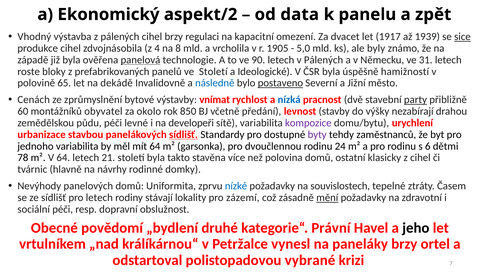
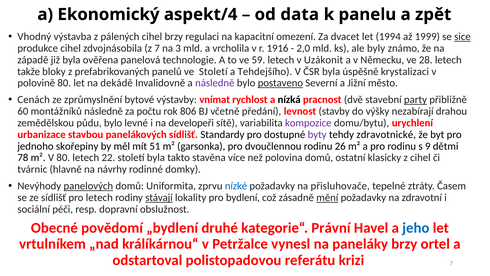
aspekt/2: aspekt/2 -> aspekt/4 (201, 14)
1917: 1917 -> 1994 (388, 37)
1939: 1939 -> 1999 (427, 37)
z 4: 4 -> 7 (157, 48)
8: 8 -> 3 (178, 48)
1905: 1905 -> 1916 (278, 48)
5,0: 5,0 -> 2,0 (303, 48)
panelová underline: present -> none (140, 60)
90: 90 -> 59 (258, 60)
v Pálených: Pálených -> Uzákonit (324, 60)
31: 31 -> 28 (426, 60)
roste: roste -> takže (29, 71)
Ideologické: Ideologické -> Tehdejšího (265, 71)
hamižností: hamižností -> krystalizaci (405, 71)
polovině 65: 65 -> 80 (64, 83)
následně colour: blue -> purple (215, 83)
nízká colour: blue -> black (289, 100)
montážníků obyvatel: obyvatel -> následně (104, 111)
okolo: okolo -> počtu (149, 111)
850: 850 -> 806 (188, 111)
půdu péči: péči -> bylo (113, 123)
sídlišť underline: present -> none (183, 134)
zaměstnanců: zaměstnanců -> zdravotnické (386, 134)
jednoho variabilita: variabilita -> skořepiny (77, 146)
mít 64: 64 -> 51 (155, 146)
24: 24 -> 26 (340, 146)
6: 6 -> 9 (428, 146)
V 64: 64 -> 80 (63, 158)
21: 21 -> 22 (108, 158)
panelových underline: none -> present (88, 186)
souvislostech: souvislostech -> přisluhovače (340, 186)
stávají underline: none -> present (159, 197)
zázemí: zázemí -> bydlení (243, 197)
jeho colour: black -> blue (416, 228)
vybrané: vybrané -> referátu (310, 260)
